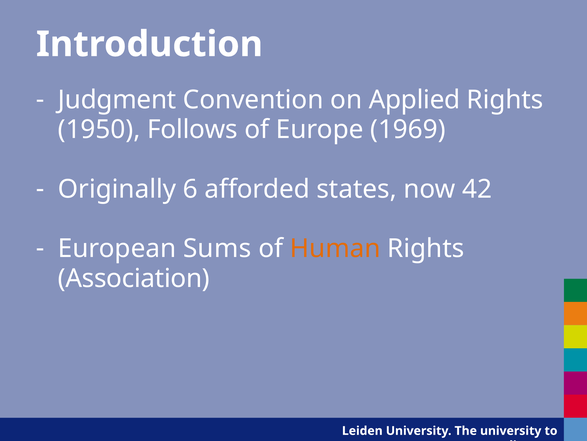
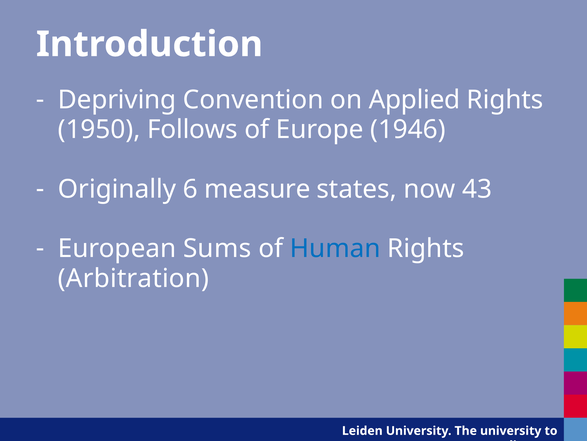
Judgment: Judgment -> Depriving (117, 100)
1969: 1969 -> 1946 (408, 129)
afforded: afforded -> measure (257, 189)
42: 42 -> 43 (477, 189)
Human colour: orange -> blue (335, 248)
Association: Association -> Arbitration (134, 278)
